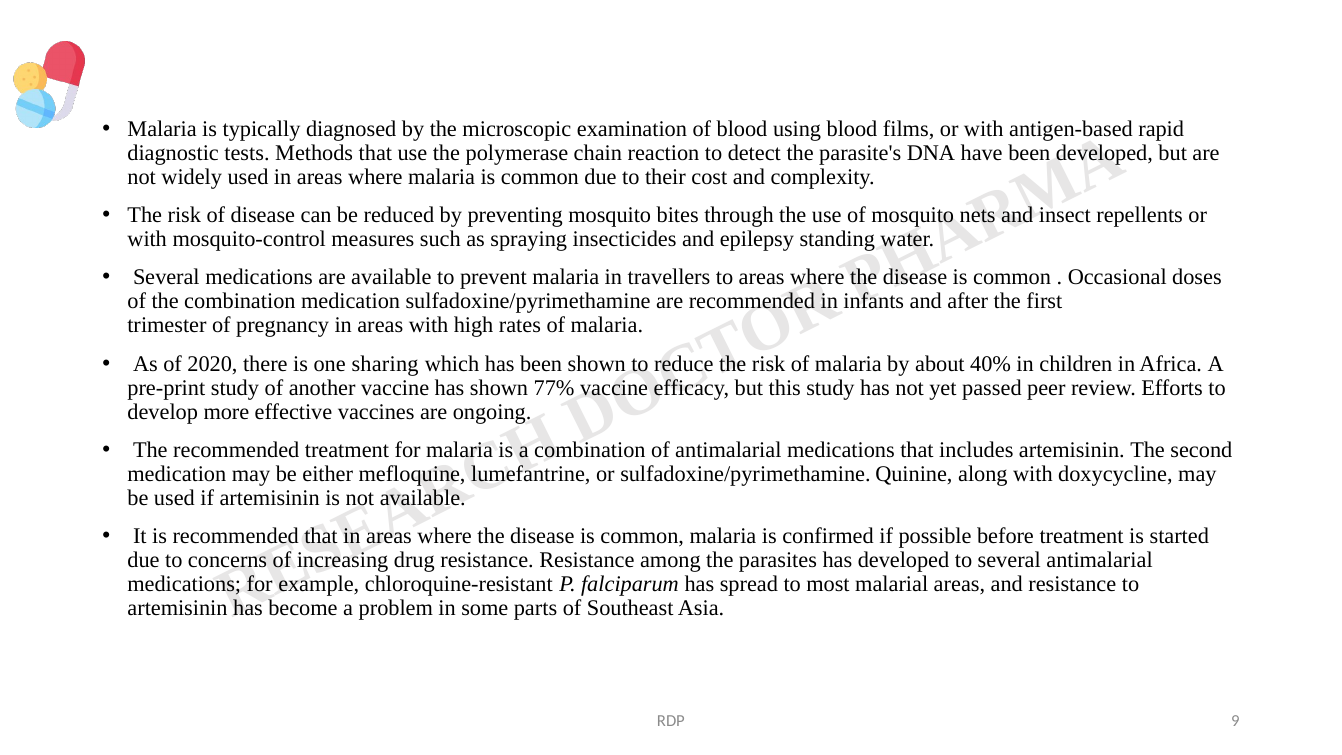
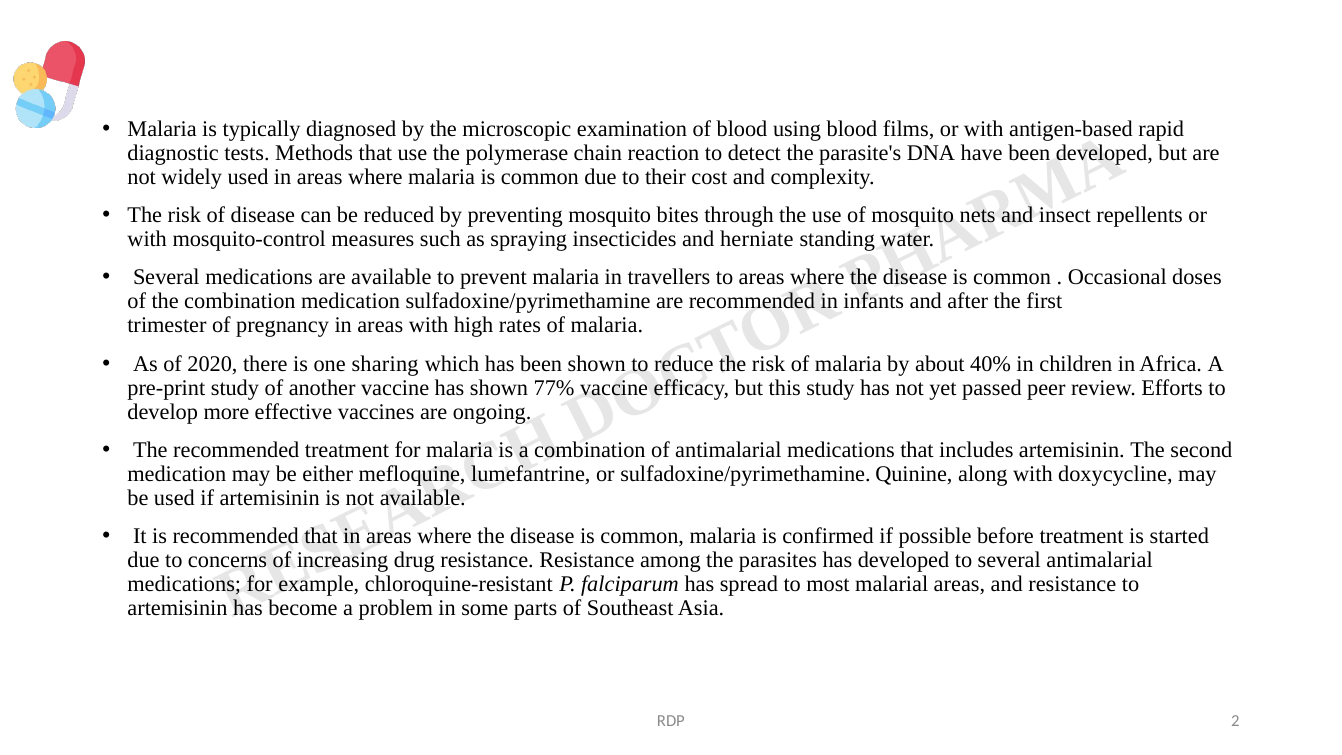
epilepsy: epilepsy -> herniate (757, 239)
9: 9 -> 2 (1235, 721)
